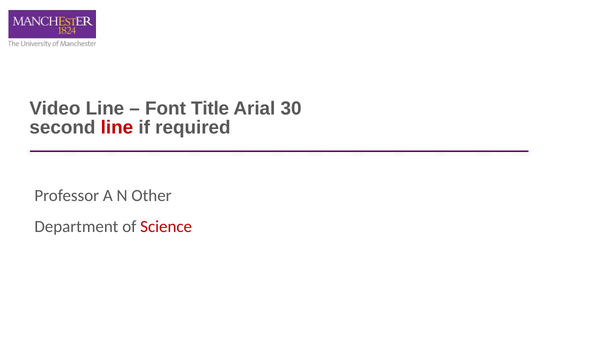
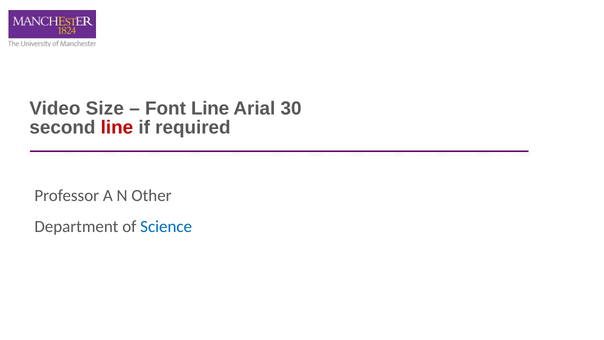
Video Line: Line -> Size (105, 108)
Font Title: Title -> Line (210, 108)
Science colour: red -> blue (166, 227)
